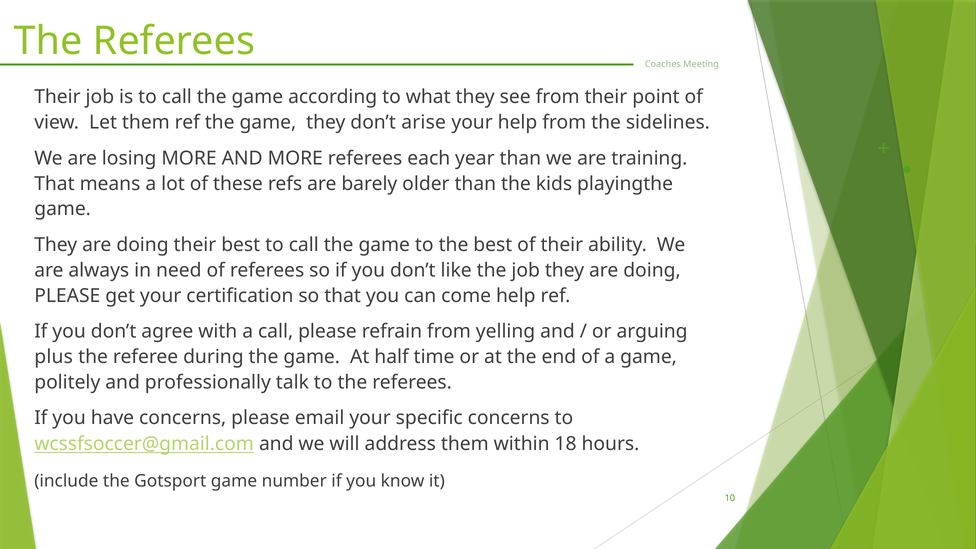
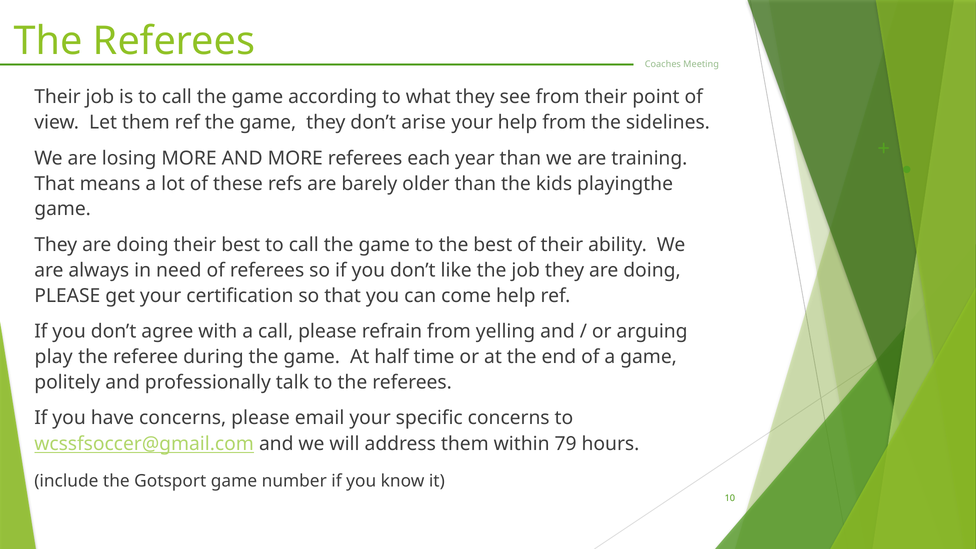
plus: plus -> play (54, 357)
18: 18 -> 79 (566, 444)
